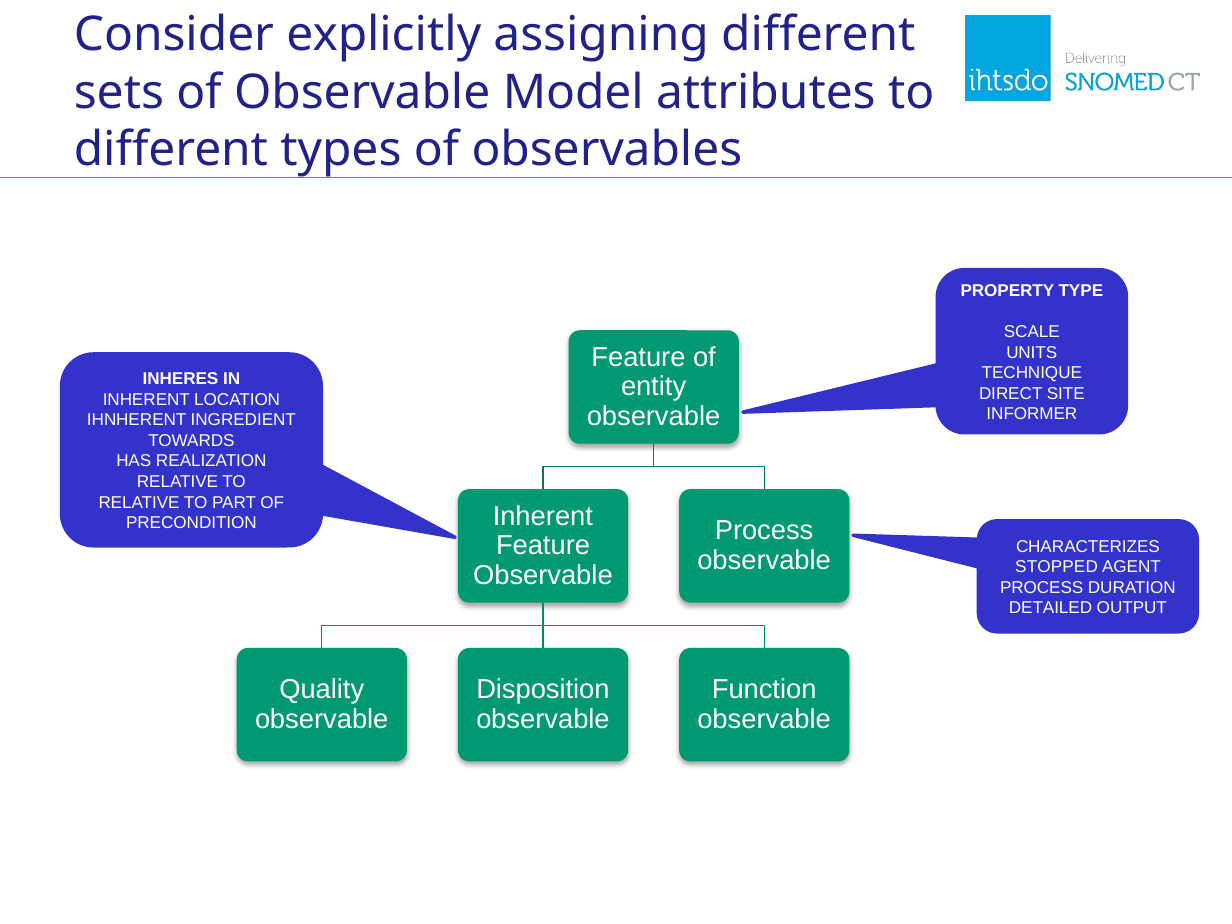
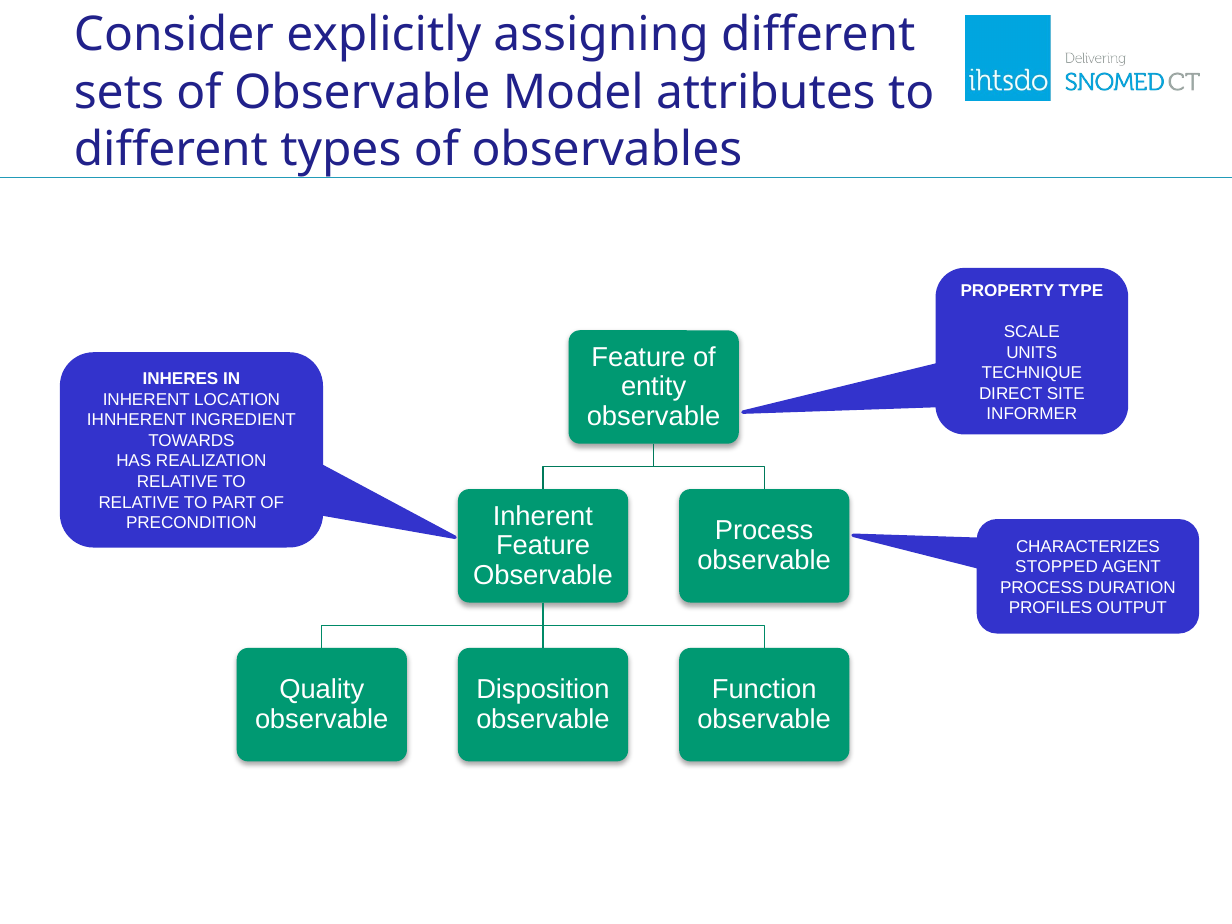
DETAILED: DETAILED -> PROFILES (1051, 608)
